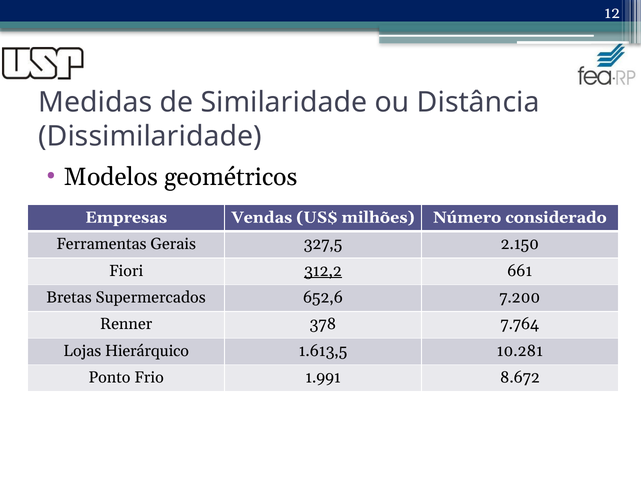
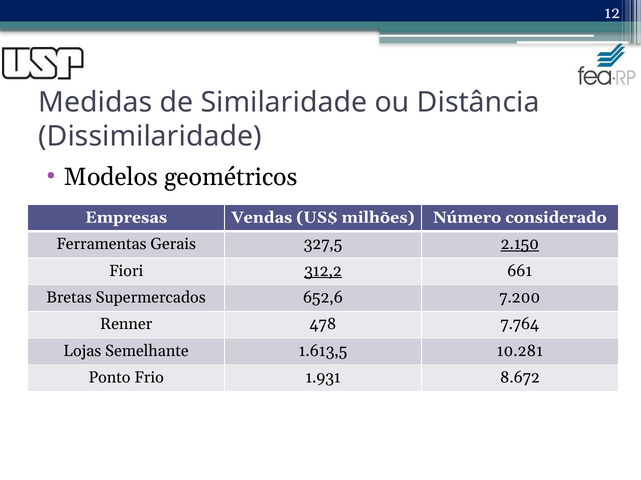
2.150 underline: none -> present (520, 245)
378: 378 -> 478 (323, 325)
Hierárquico: Hierárquico -> Semelhante (147, 351)
1.991: 1.991 -> 1.931 (323, 378)
